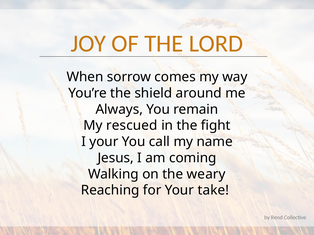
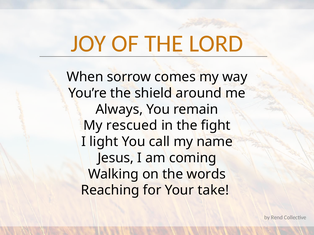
I your: your -> light (104, 142)
weary: weary -> words (206, 174)
